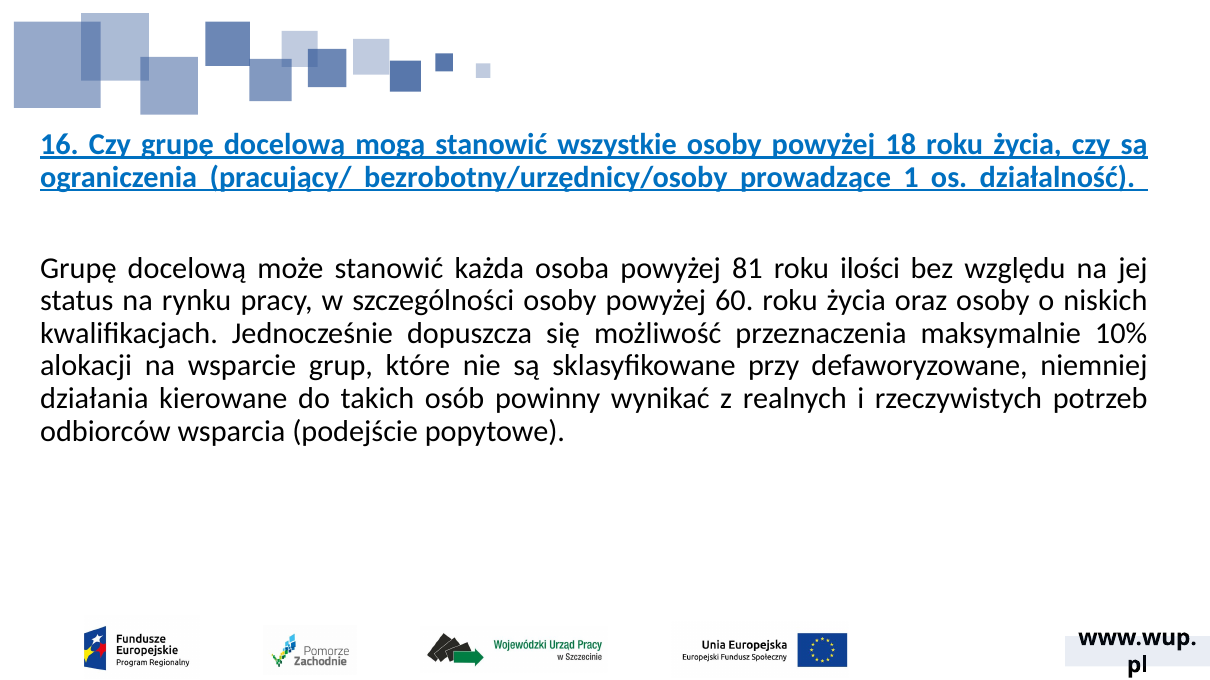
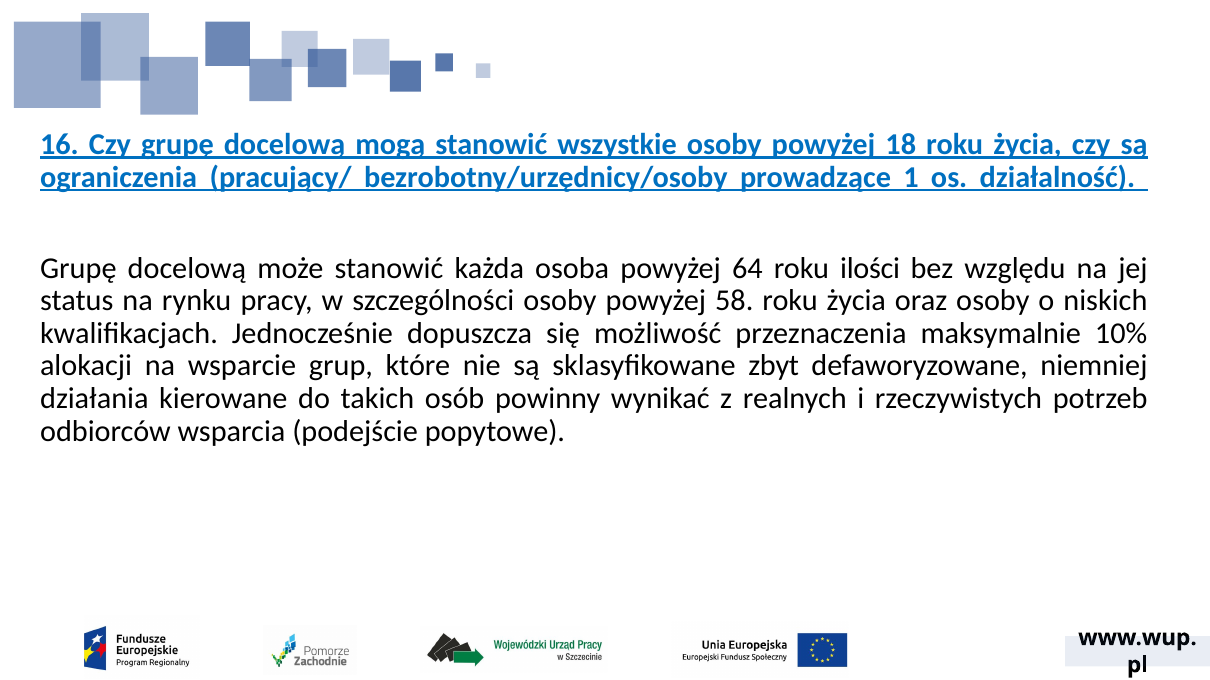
81: 81 -> 64 (747, 268)
60: 60 -> 58 (734, 301)
przy: przy -> zbyt (774, 366)
